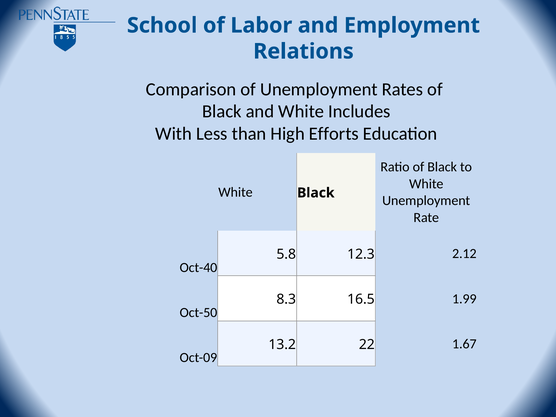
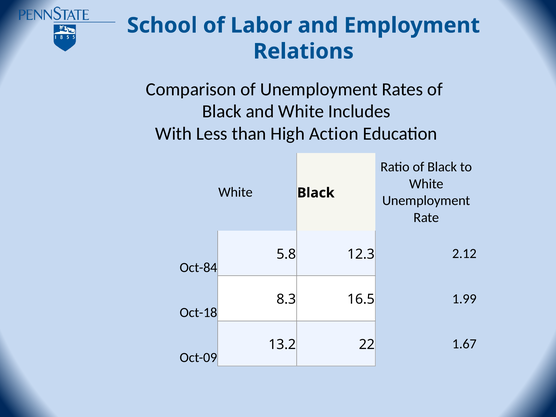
Efforts: Efforts -> Action (334, 134)
Oct-40: Oct-40 -> Oct-84 (198, 267)
Oct-50: Oct-50 -> Oct-18 (198, 313)
